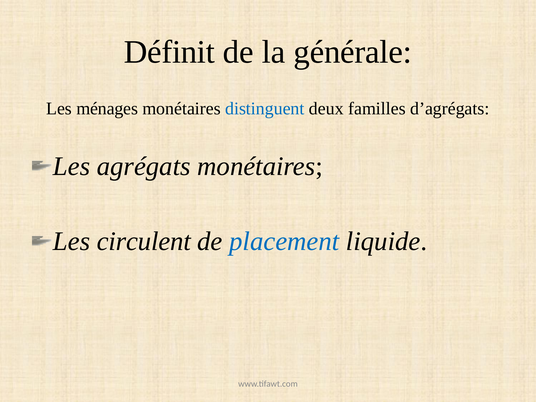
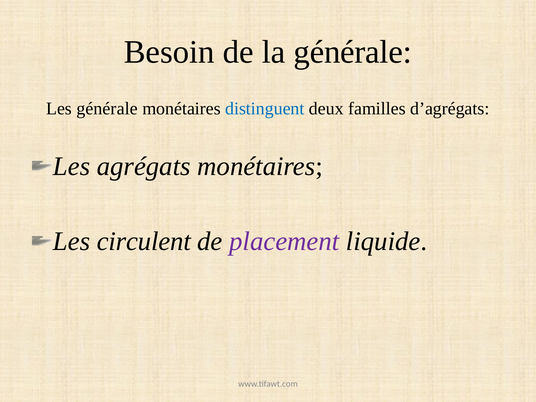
Définit: Définit -> Besoin (169, 52)
Les ménages: ménages -> générale (107, 108)
placement colour: blue -> purple (284, 241)
